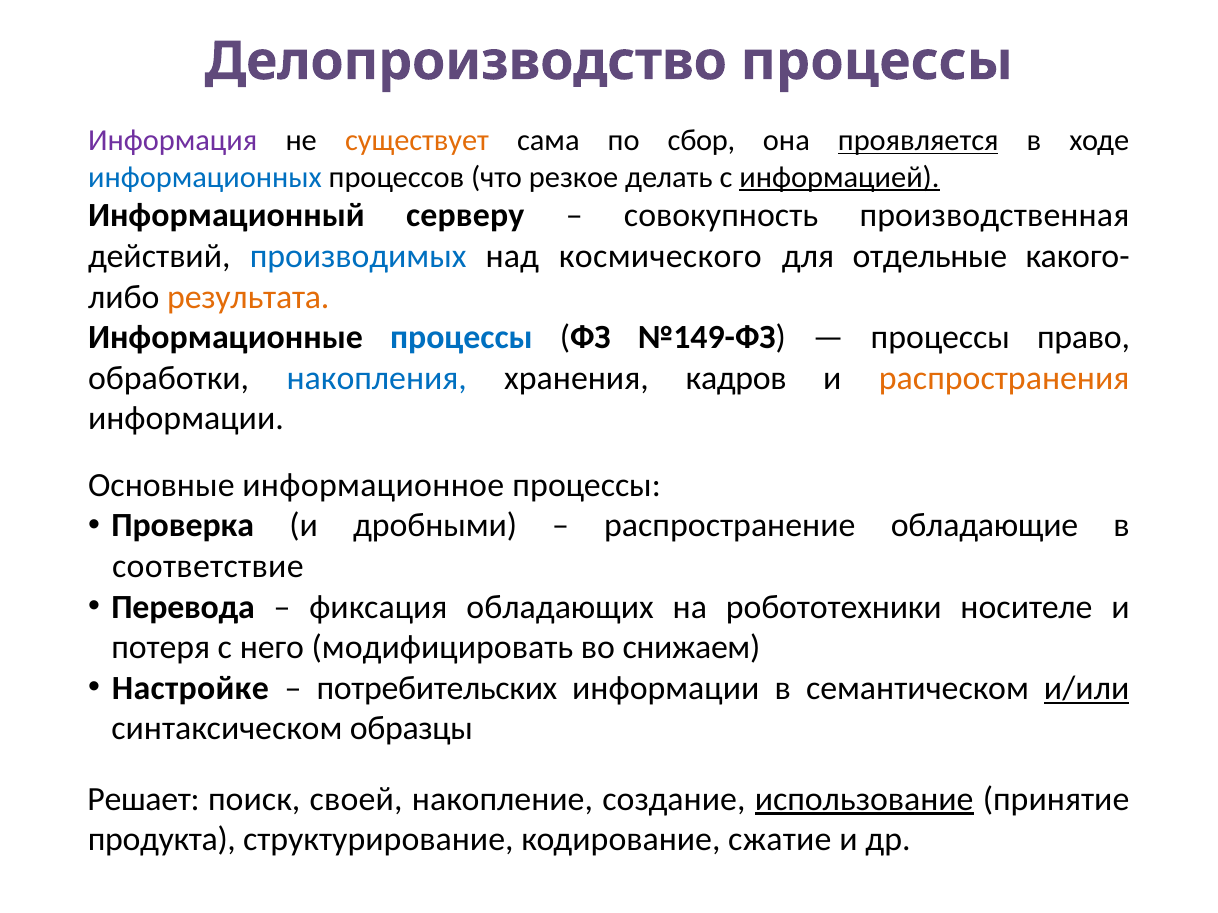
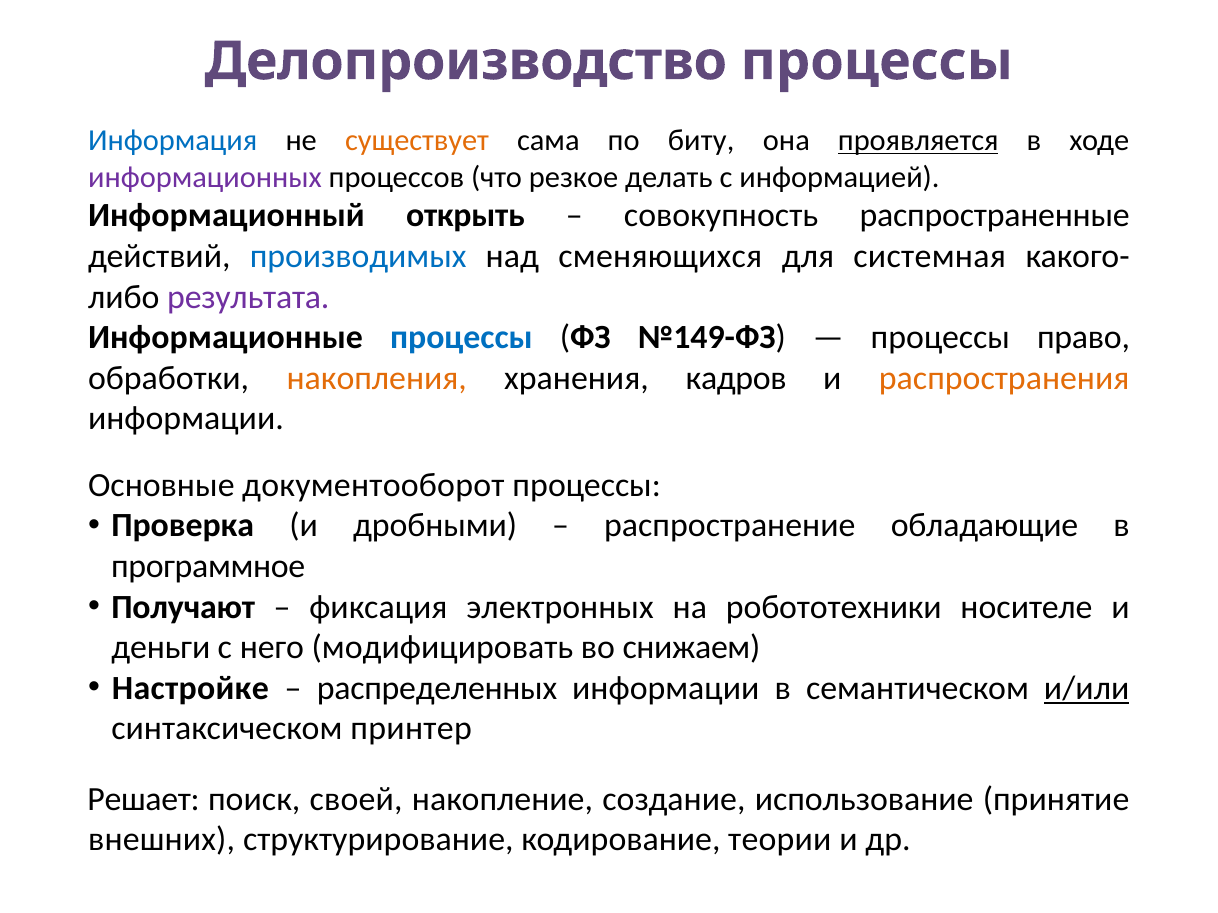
Информация colour: purple -> blue (173, 141)
сбор: сбор -> биту (701, 141)
информационных colour: blue -> purple (205, 177)
информацией underline: present -> none (839, 177)
серверу: серверу -> открыть (465, 216)
производственная: производственная -> распространенные (995, 216)
космического: космического -> сменяющихся (660, 257)
отдельные: отдельные -> системная (930, 257)
результата colour: orange -> purple (248, 297)
накопления colour: blue -> orange (377, 378)
информационное: информационное -> документооборот (373, 485)
соответствие: соответствие -> программное (208, 567)
Перевода: Перевода -> Получают (183, 607)
обладающих: обладающих -> электронных (560, 607)
потеря: потеря -> деньги (161, 648)
потребительских: потребительских -> распределенных (437, 689)
образцы: образцы -> принтер (411, 729)
использование underline: present -> none (864, 799)
продукта: продукта -> внешних (162, 840)
сжатие: сжатие -> теории (780, 840)
